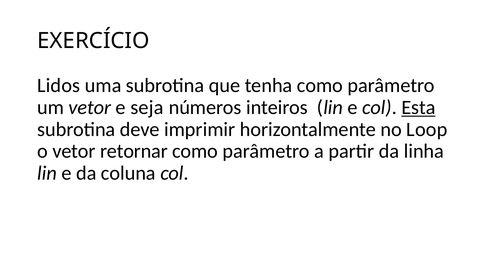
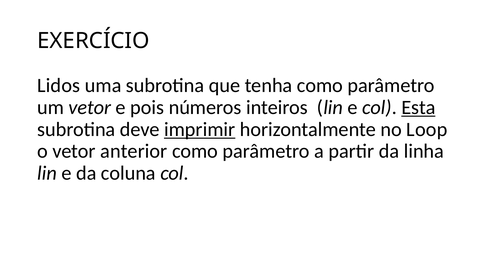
seja: seja -> pois (147, 107)
imprimir underline: none -> present (200, 129)
retornar: retornar -> anterior (134, 151)
